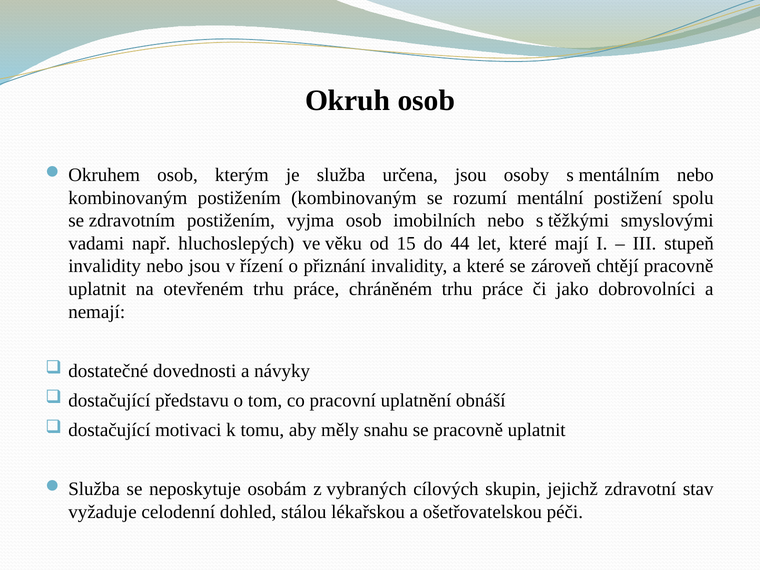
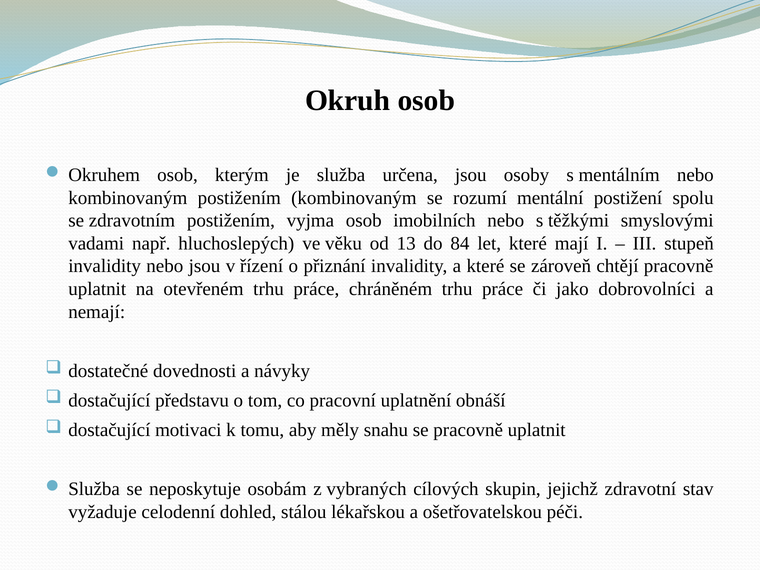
15: 15 -> 13 (406, 243)
44: 44 -> 84 (460, 243)
